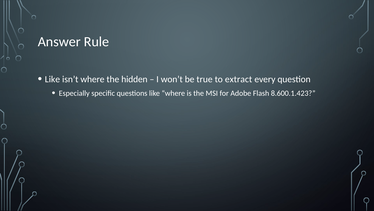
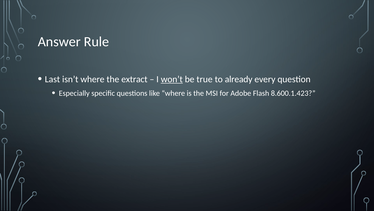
Like: Like -> Last (52, 79)
hidden: hidden -> extract (134, 79)
won’t underline: none -> present (172, 79)
extract: extract -> already (239, 79)
